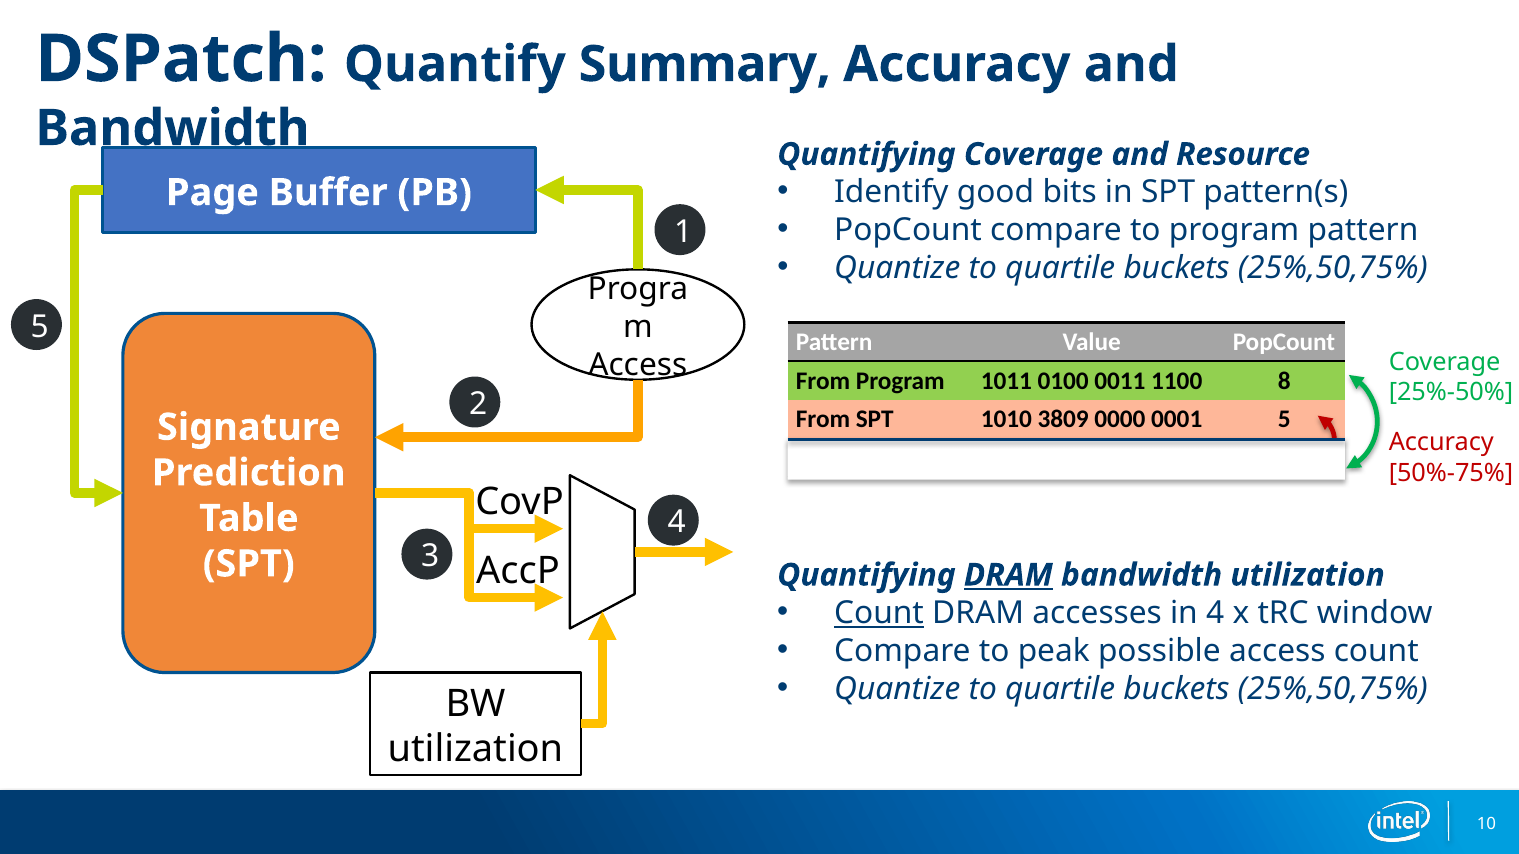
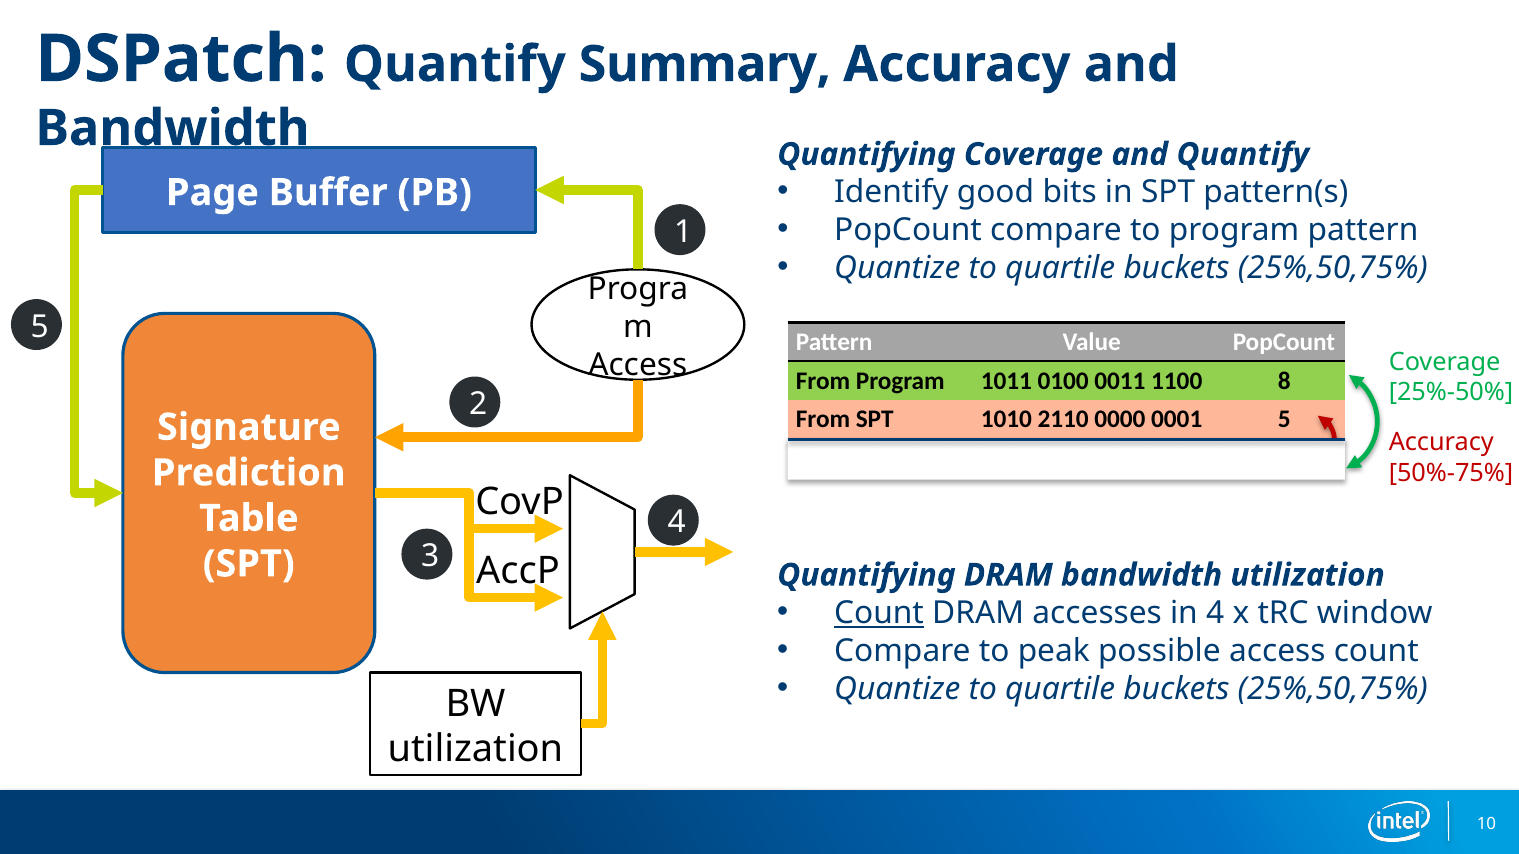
and Resource: Resource -> Quantify (1243, 154)
3809: 3809 -> 2110 (1063, 420)
DRAM underline: present -> none (1008, 575)
